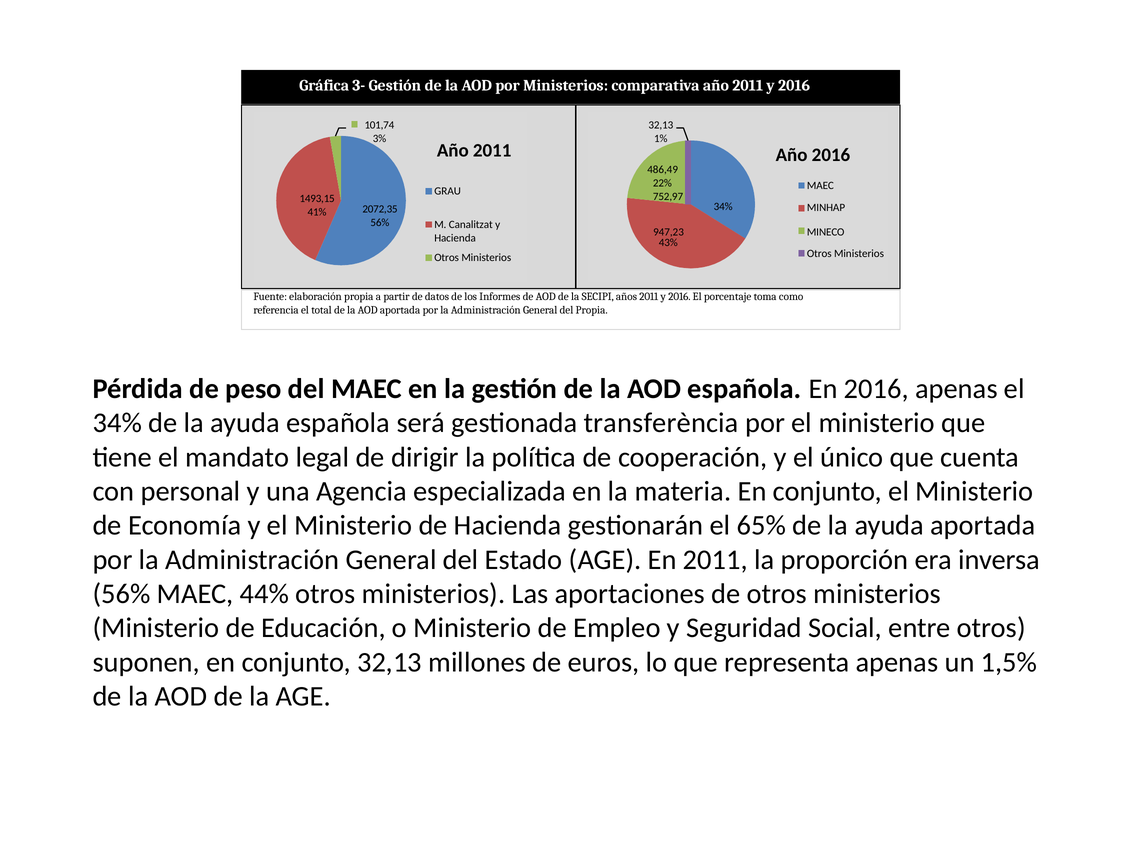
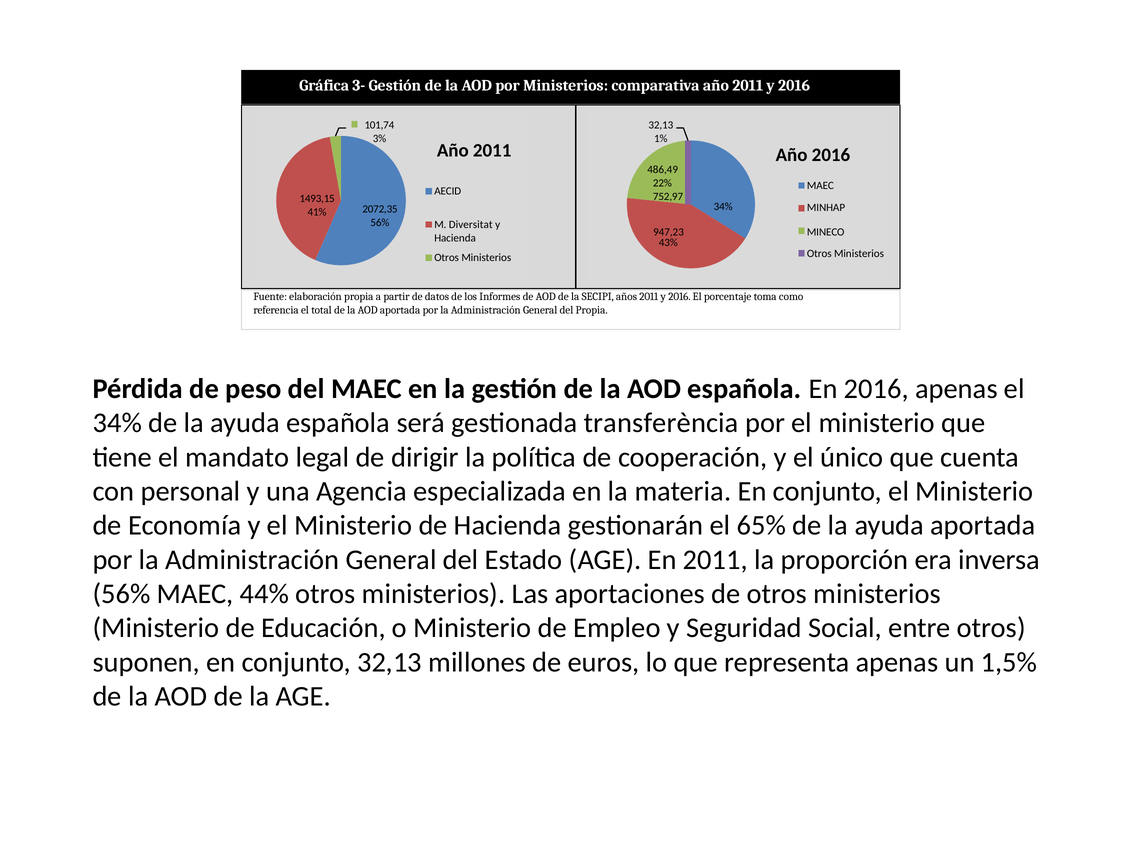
GRAU: GRAU -> AECID (448, 191)
Canalitzat: Canalitzat -> Diversitat (471, 225)
